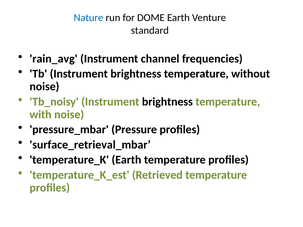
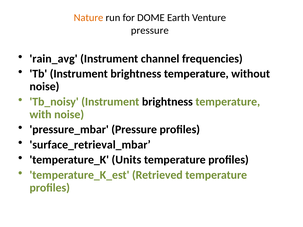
Nature colour: blue -> orange (88, 18)
standard: standard -> pressure (150, 30)
temperature_K Earth: Earth -> Units (126, 160)
